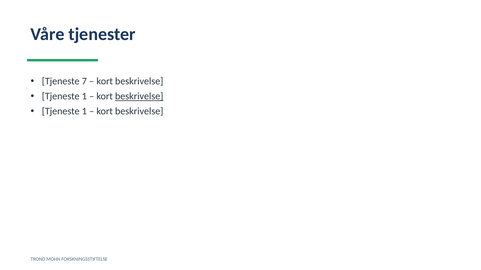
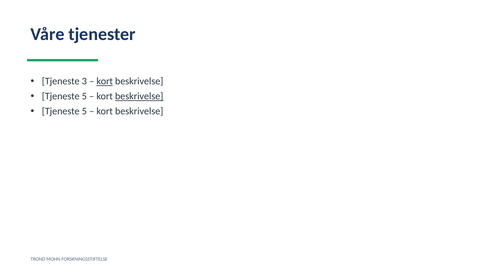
7: 7 -> 3 (84, 81)
kort underline: none -> present (105, 81)
1: 1 -> 5 (84, 97)
1: 1 -> 5 (84, 112)
